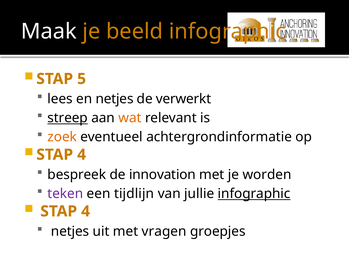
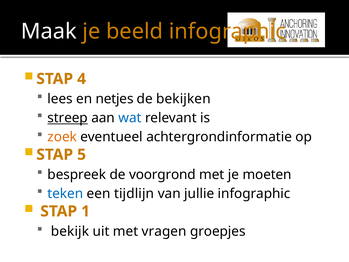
5: 5 -> 4 (82, 79)
verwerkt: verwerkt -> bekijken (183, 99)
wat colour: orange -> blue (130, 118)
4: 4 -> 5 (82, 154)
innovation: innovation -> voorgrond (162, 174)
worden: worden -> moeten (267, 174)
teken colour: purple -> blue (65, 194)
infographic underline: present -> none (254, 194)
4: 4 -> 1 (86, 211)
netjes: netjes -> bekijk (70, 231)
